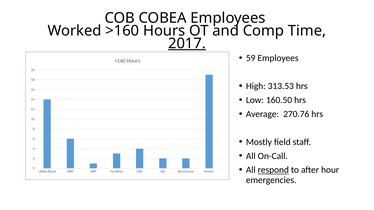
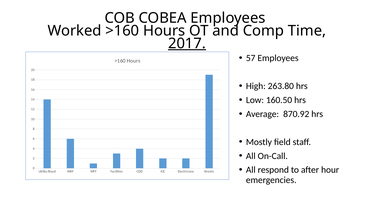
59: 59 -> 57 (251, 58)
313.53: 313.53 -> 263.80 (281, 86)
270.76: 270.76 -> 870.92 (296, 114)
respond underline: present -> none (273, 170)
